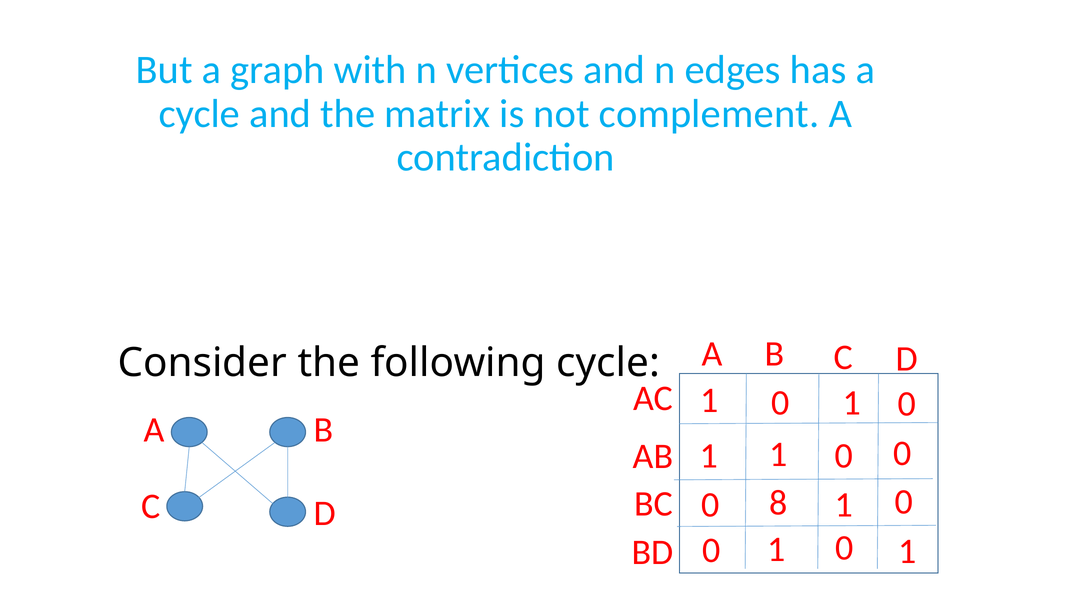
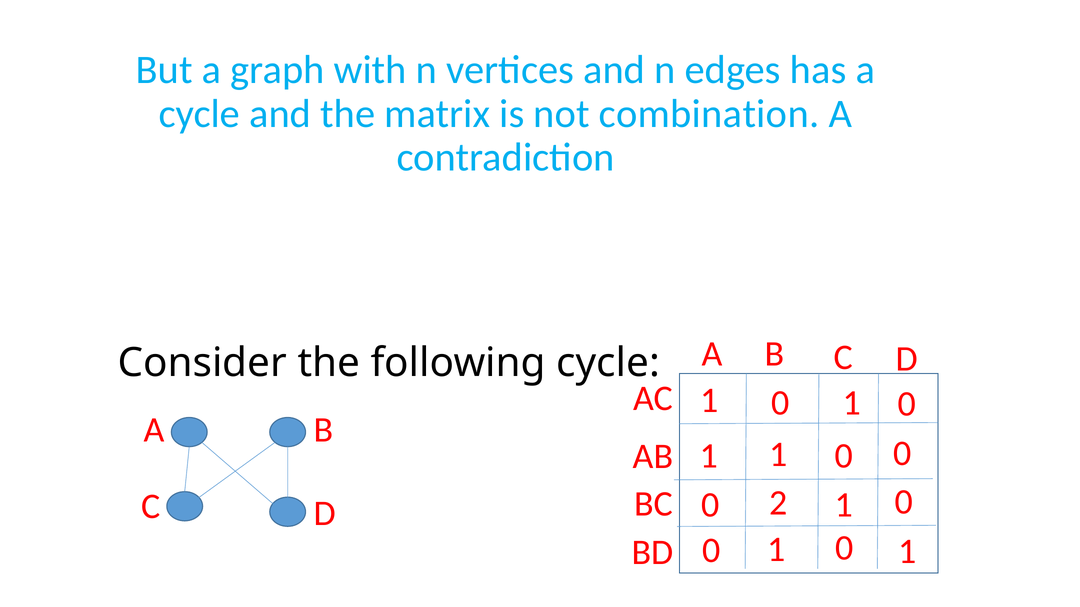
complement: complement -> combination (709, 114)
8: 8 -> 2 (779, 503)
